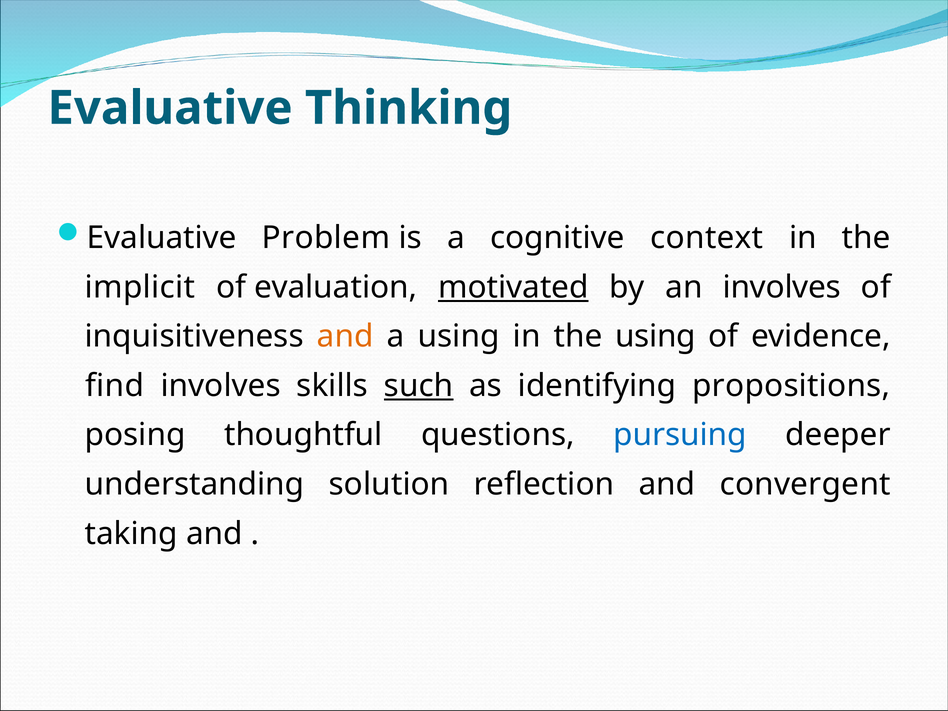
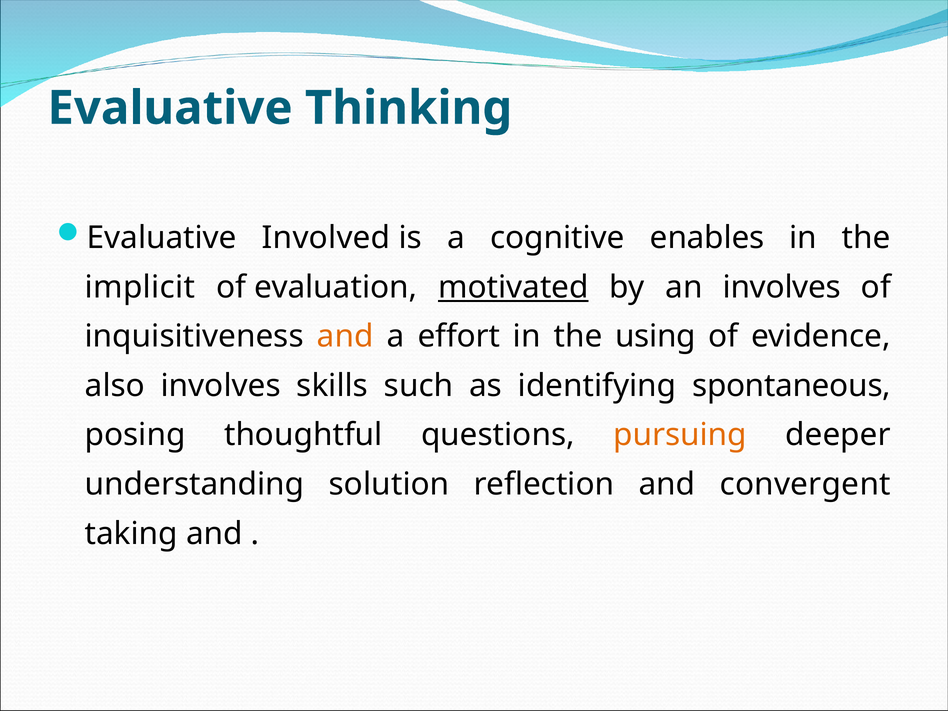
Problem: Problem -> Involved (326, 238)
context: context -> enables (707, 238)
a using: using -> effort (459, 337)
find: find -> also (115, 386)
such underline: present -> none (419, 386)
propositions: propositions -> spontaneous (792, 386)
pursuing colour: blue -> orange (680, 435)
